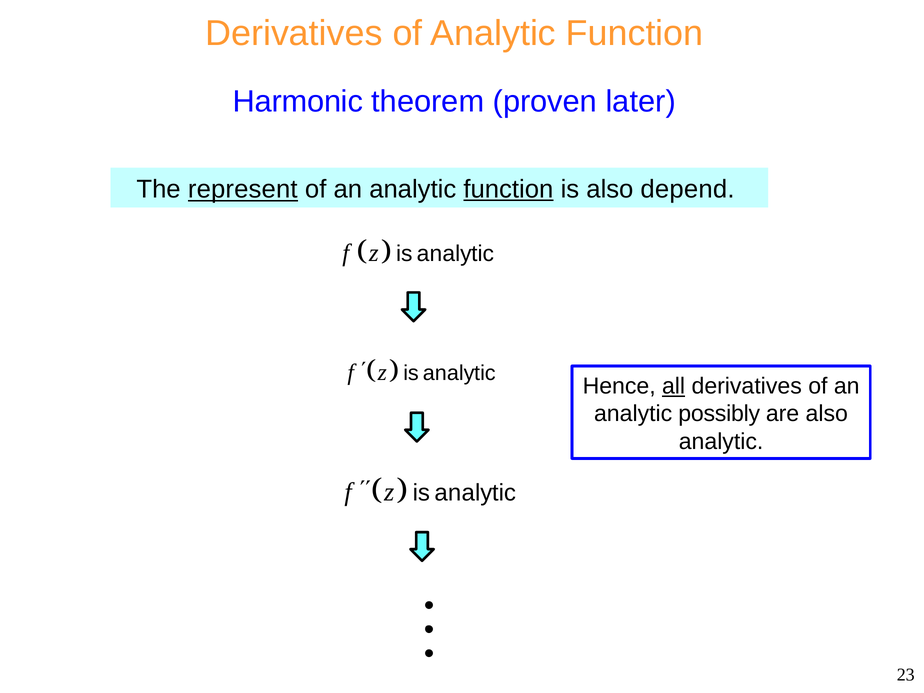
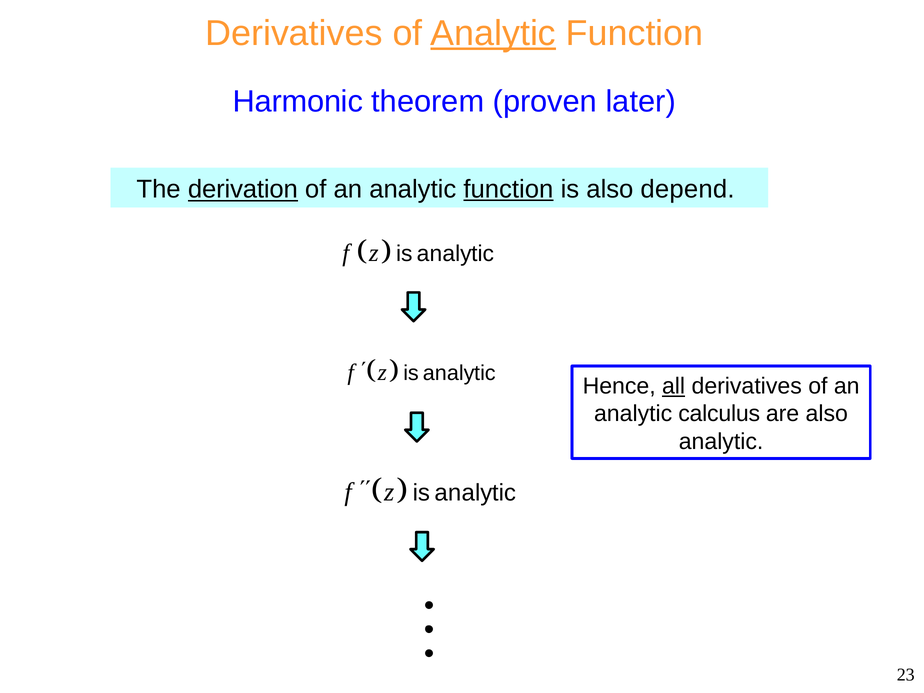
Analytic underline: none -> present (493, 33)
represent: represent -> derivation (243, 189)
possibly: possibly -> calculus (719, 414)
